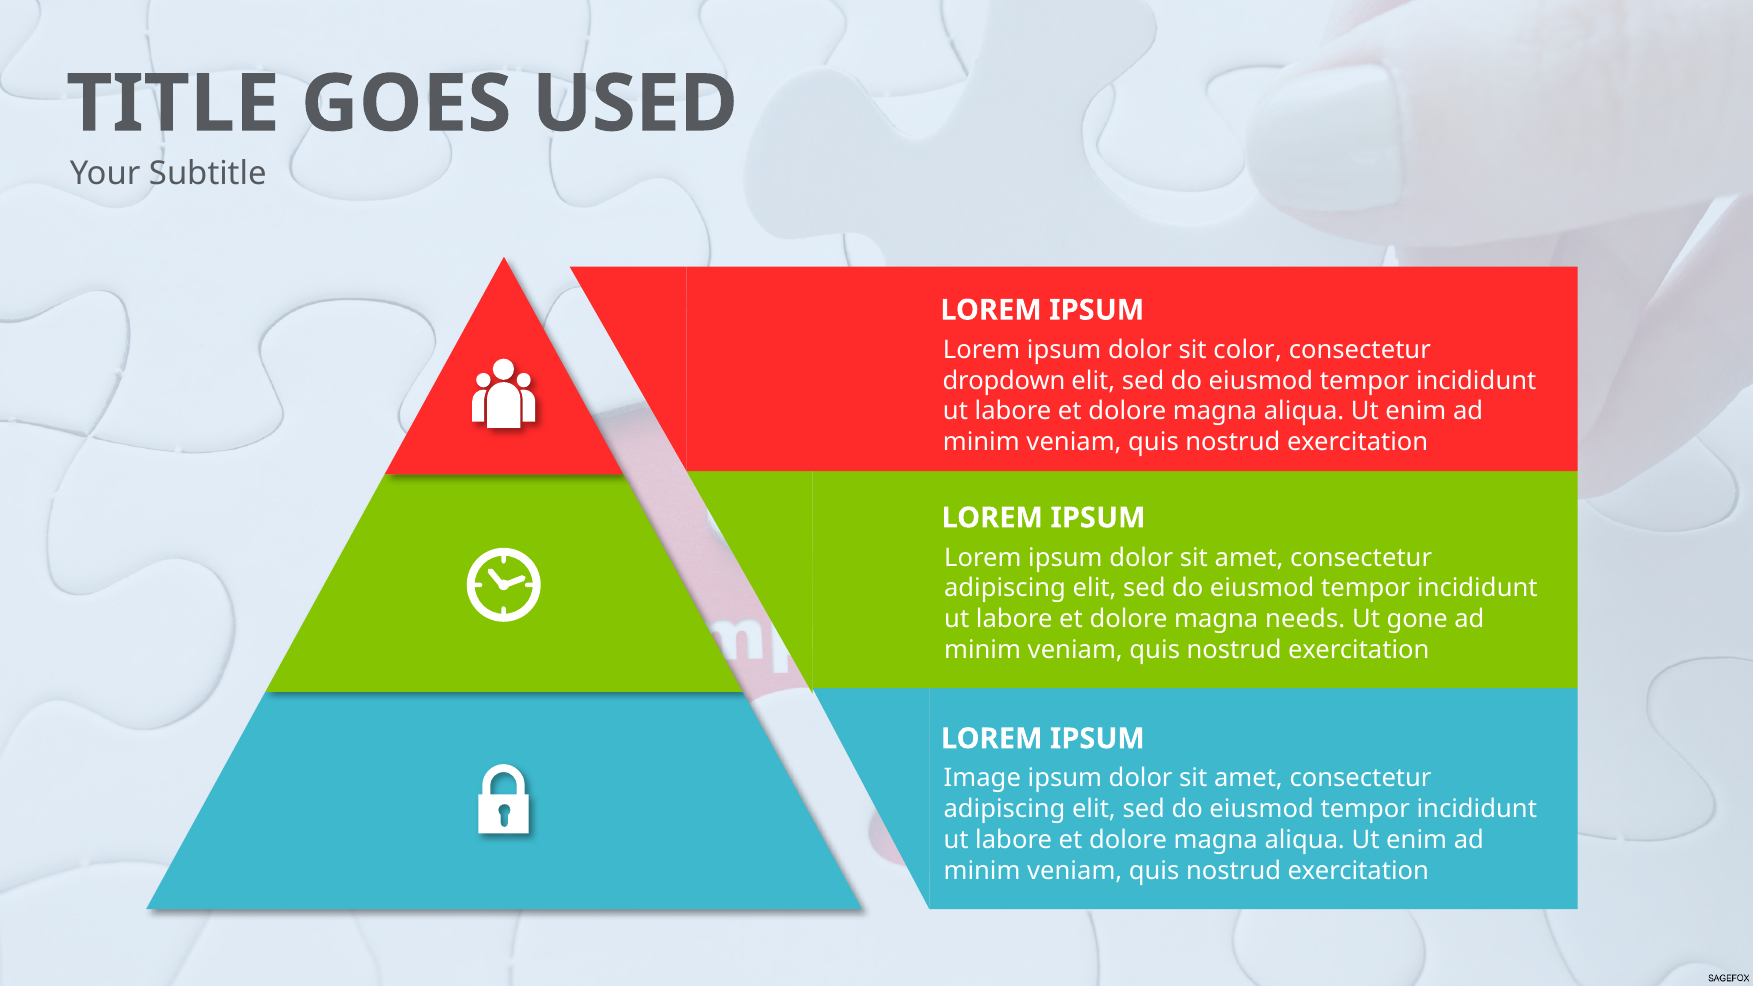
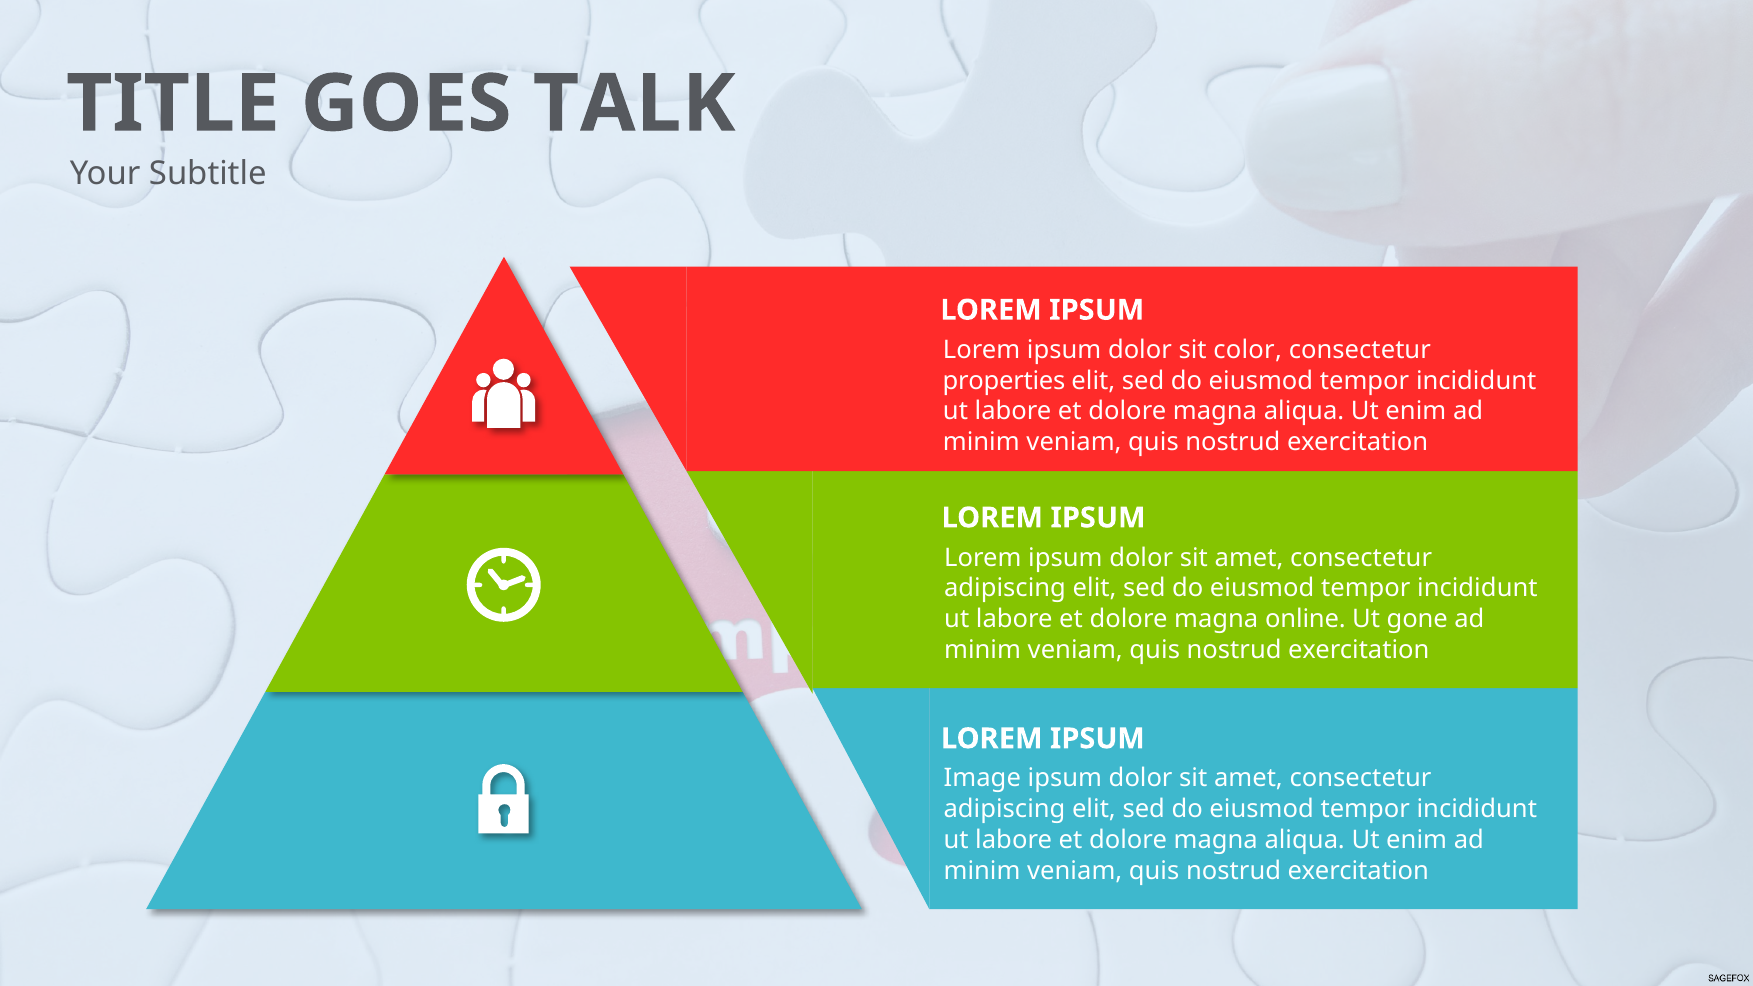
USED: USED -> TALK (634, 104)
dropdown: dropdown -> properties (1004, 381)
needs: needs -> online (1305, 619)
